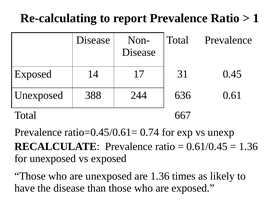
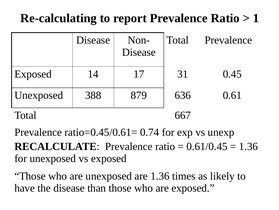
244: 244 -> 879 (139, 95)
